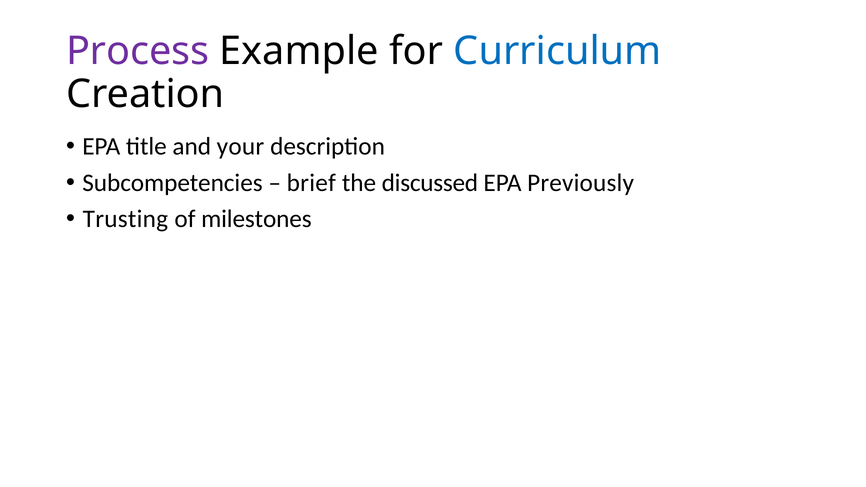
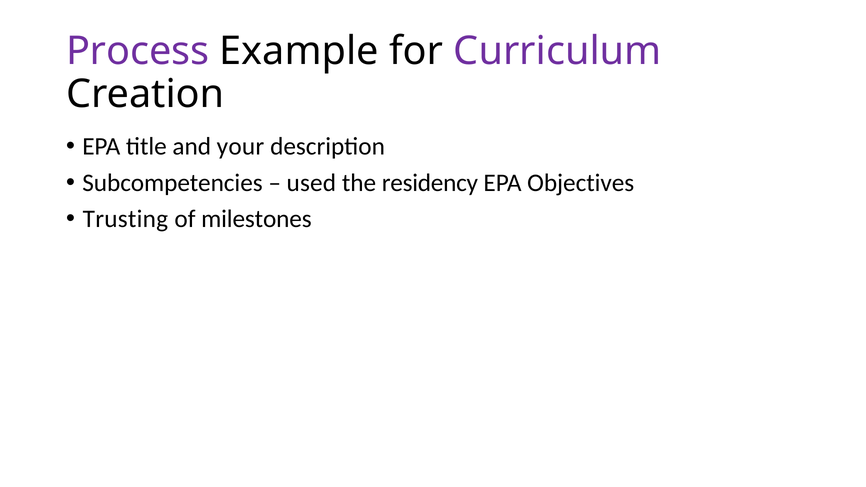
Curriculum colour: blue -> purple (557, 51)
brief: brief -> used (311, 183)
discussed: discussed -> residency (430, 183)
Previously: Previously -> Objectives (581, 183)
